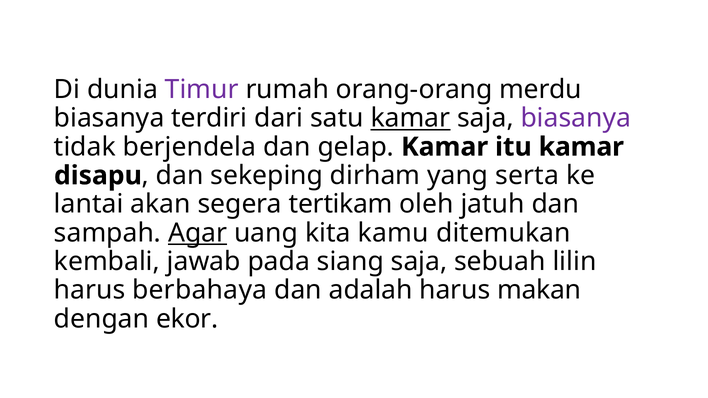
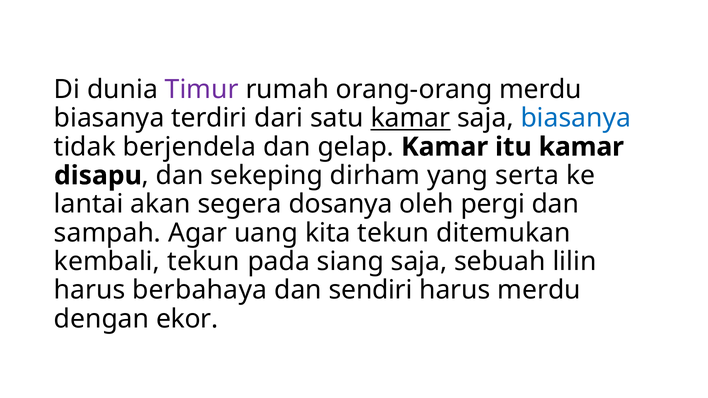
biasanya colour: purple -> blue (576, 118)
tertikam: tertikam -> dosanya (341, 204)
jatuh: jatuh -> pergi (493, 204)
Agar underline: present -> none (198, 233)
kita kamu: kamu -> tekun (393, 233)
kembali jawab: jawab -> tekun (204, 262)
adalah: adalah -> sendiri (371, 290)
harus makan: makan -> merdu (539, 290)
